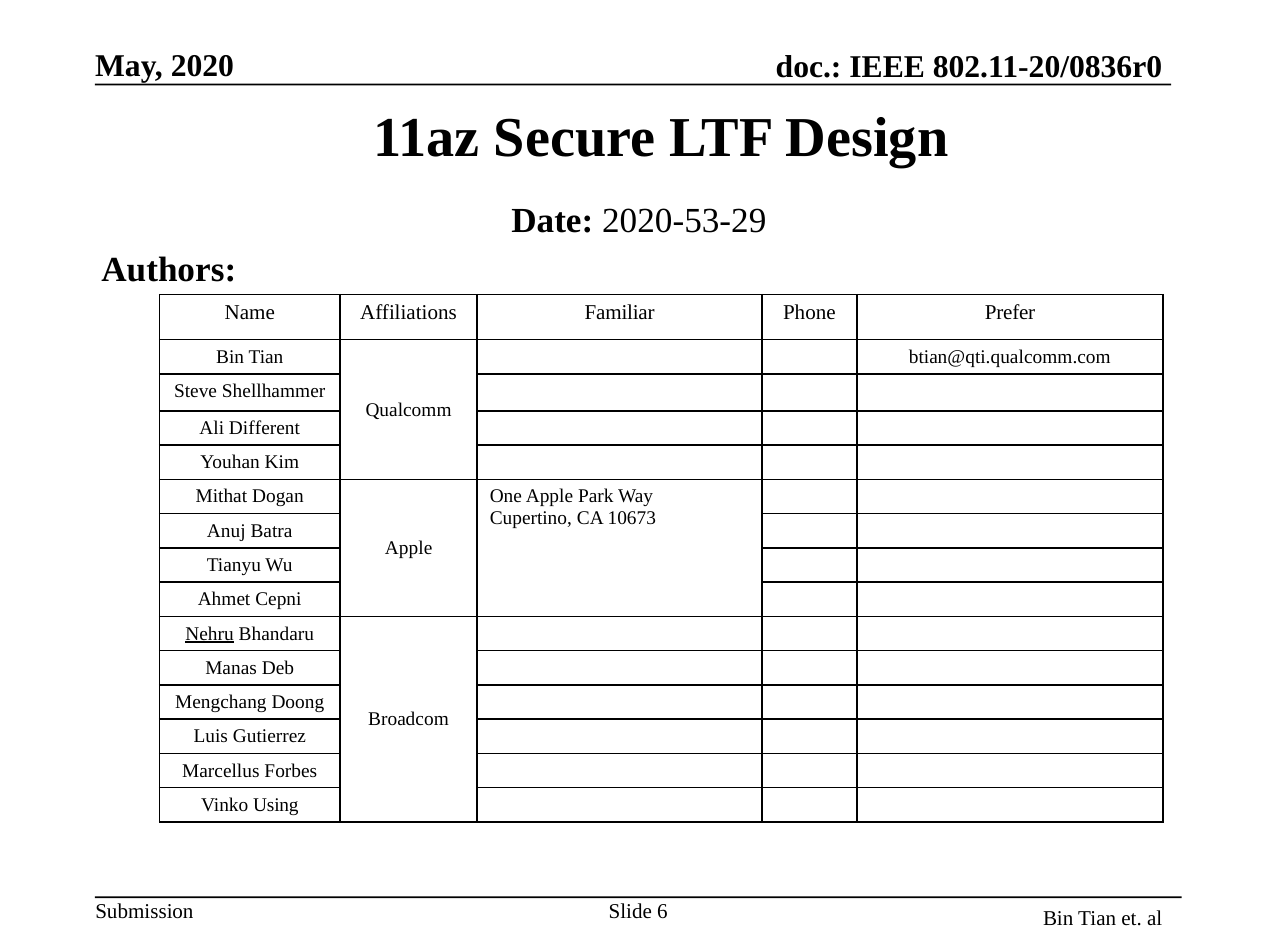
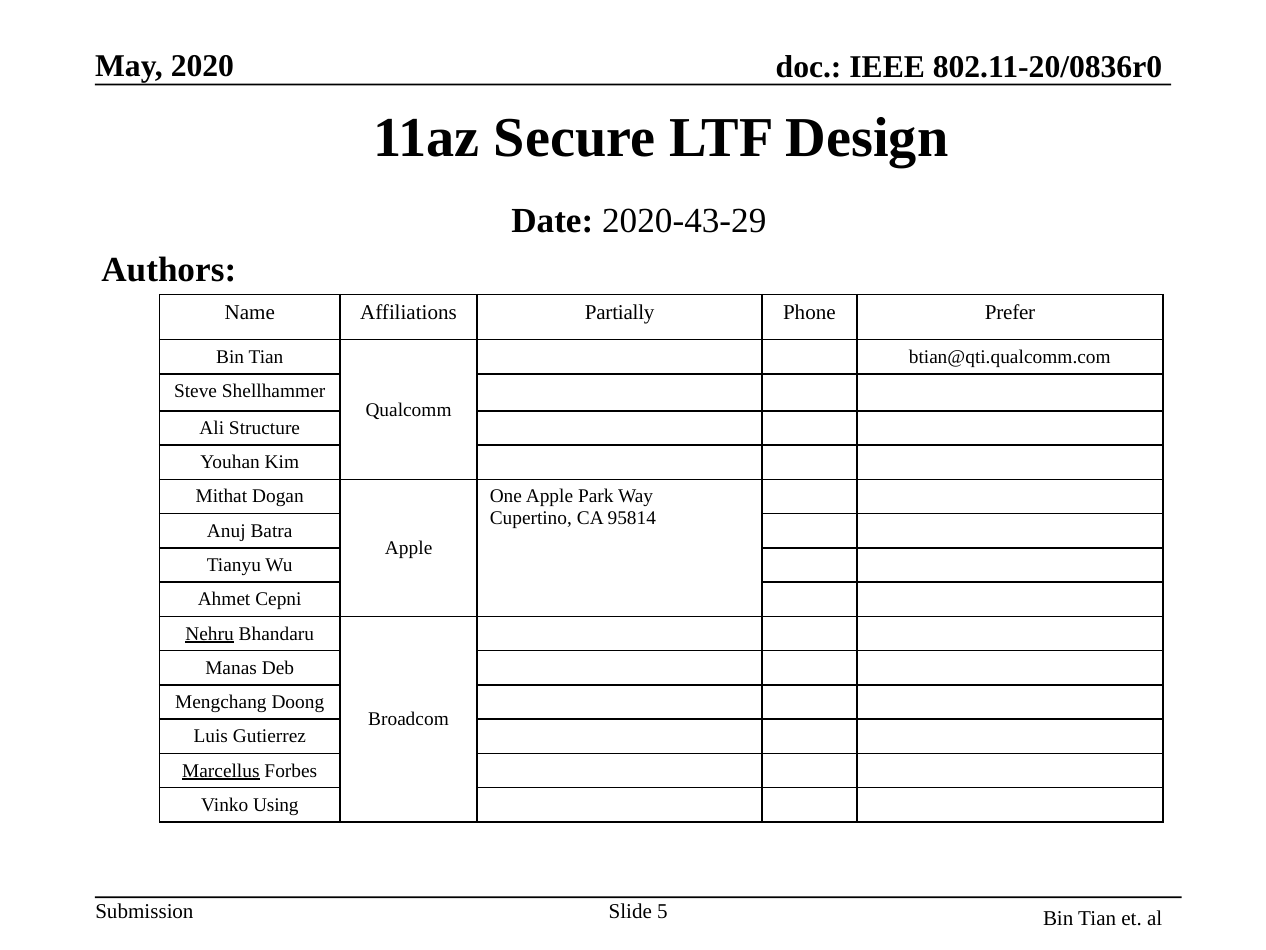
2020-53-29: 2020-53-29 -> 2020-43-29 (684, 221)
Familiar: Familiar -> Partially (620, 313)
Different: Different -> Structure (265, 428)
10673: 10673 -> 95814 (632, 518)
Marcellus underline: none -> present (221, 770)
6: 6 -> 5 (662, 911)
